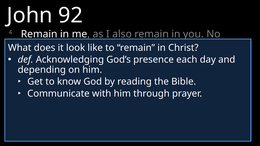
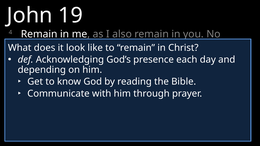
92: 92 -> 19 (71, 15)
